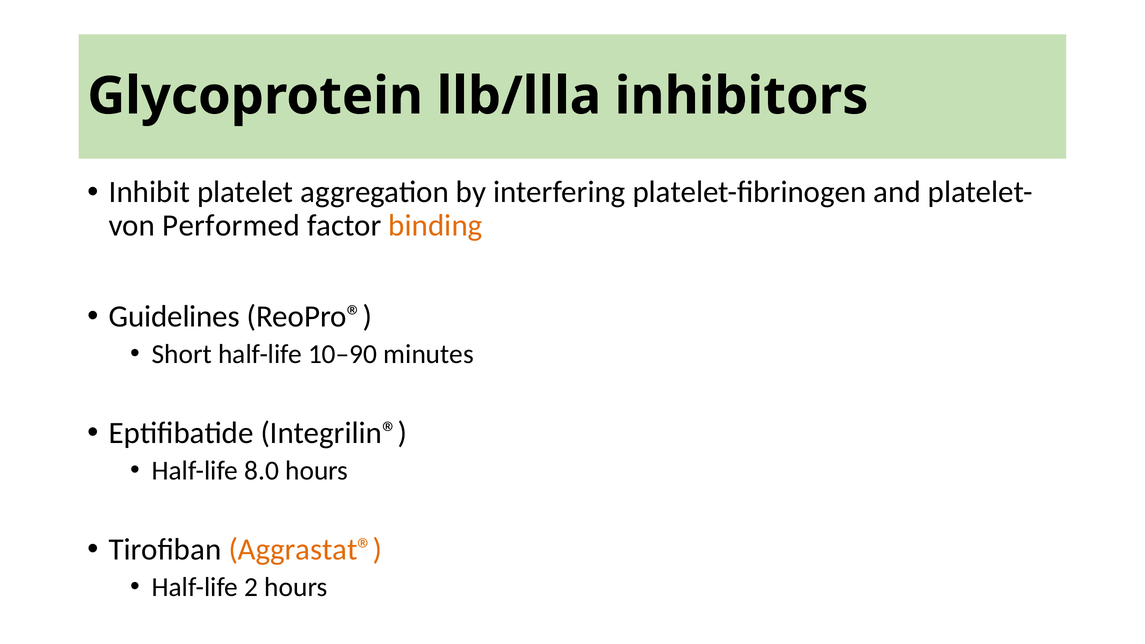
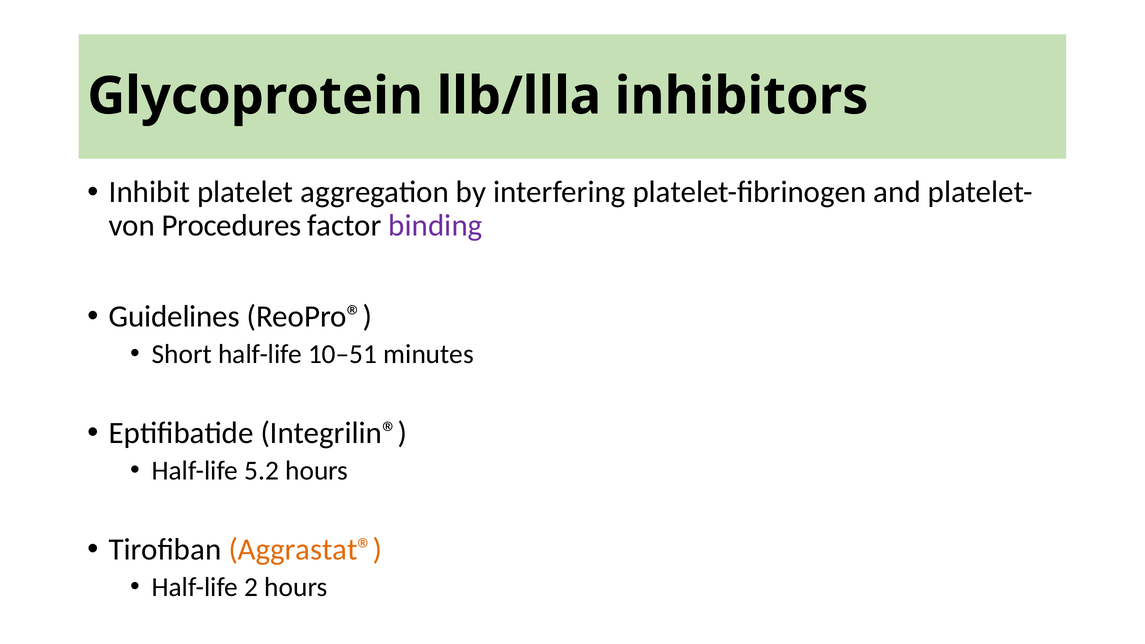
Performed: Performed -> Procedures (231, 226)
binding colour: orange -> purple (435, 226)
10–90: 10–90 -> 10–51 (343, 354)
8.0: 8.0 -> 5.2 (262, 471)
